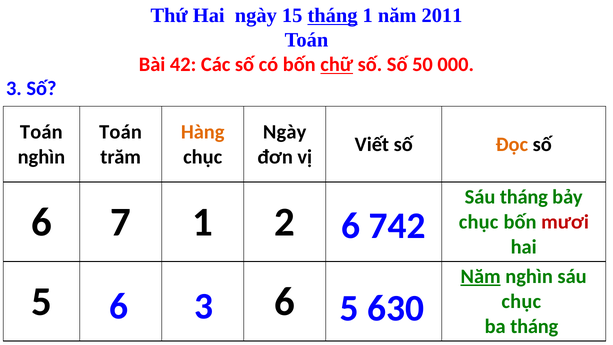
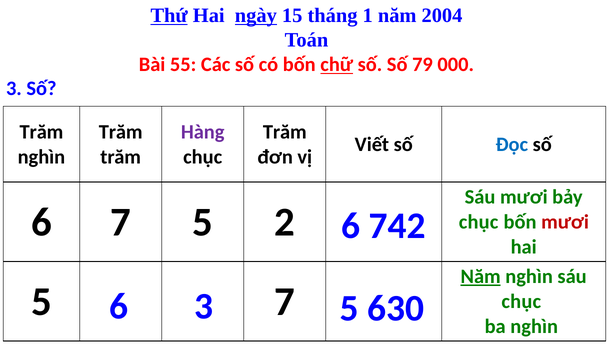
Thứ underline: none -> present (169, 16)
ngày underline: none -> present (256, 16)
tháng underline: present -> none (333, 16)
2011: 2011 -> 2004 (442, 16)
42: 42 -> 55 (183, 65)
50: 50 -> 79 (422, 65)
Toán: Toán -> Trăm (41, 132)
Toán: Toán -> Trăm (121, 132)
Hàng colour: orange -> purple (203, 132)
Ngày: Ngày -> Trăm (285, 132)
Đọc colour: orange -> blue (512, 144)
Sáu tháng: tháng -> mươi (524, 197)
7 1: 1 -> 5 (203, 222)
6: 6 -> 7 (285, 302)
ba tháng: tháng -> nghìn (534, 326)
